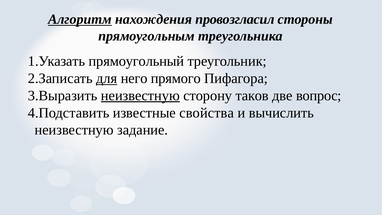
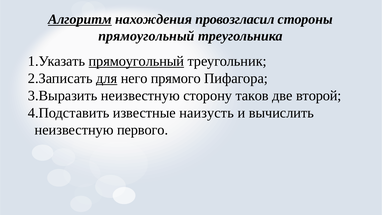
прямоугольным: прямоугольным -> прямоугольный (146, 36)
прямоугольный underline: none -> present (136, 61)
неизвестную underline: present -> none (140, 96)
вопрос: вопрос -> второй (319, 96)
свойства: свойства -> наизусть (207, 113)
задание: задание -> первого (143, 130)
